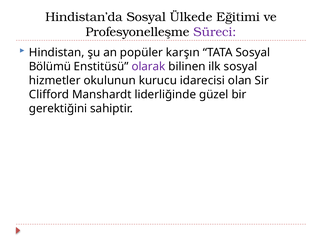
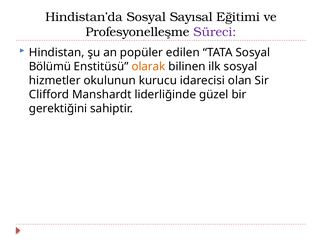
Ülkede: Ülkede -> Sayısal (191, 17)
karşın: karşın -> edilen (183, 52)
olarak colour: purple -> orange (148, 66)
